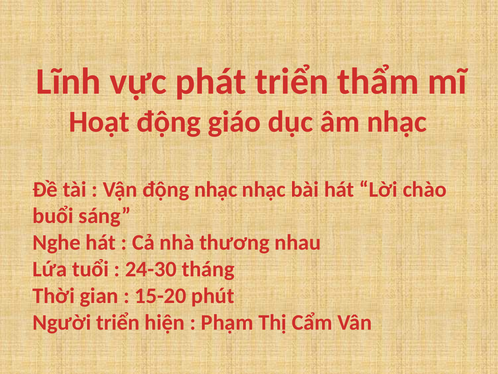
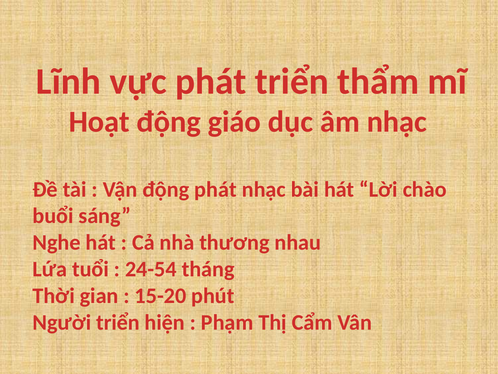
động nhạc: nhạc -> phát (216, 189)
24-30: 24-30 -> 24-54 (151, 269)
